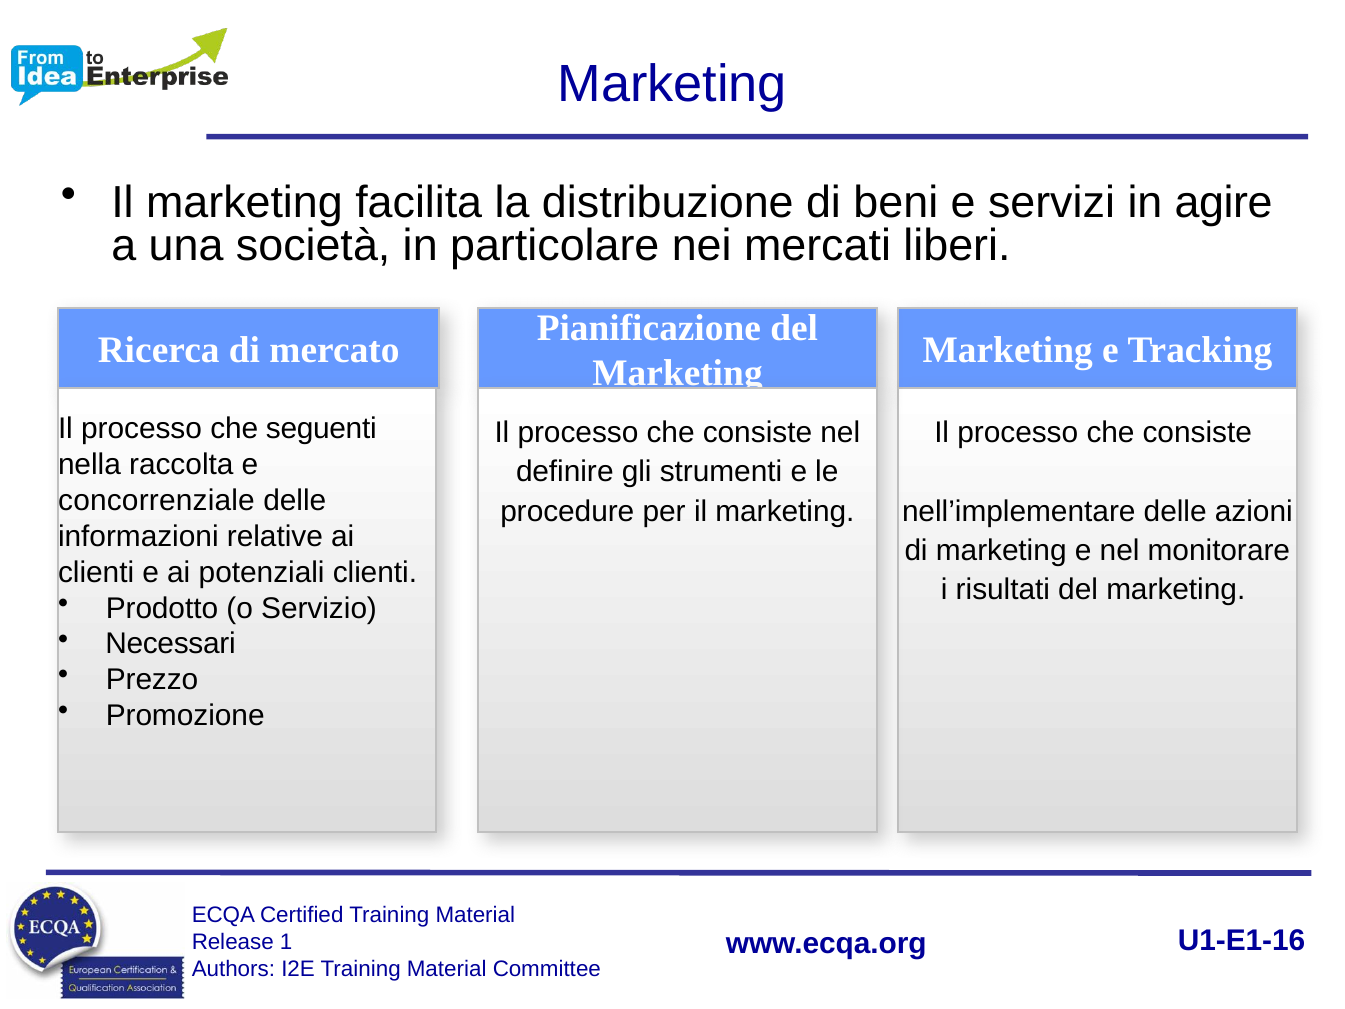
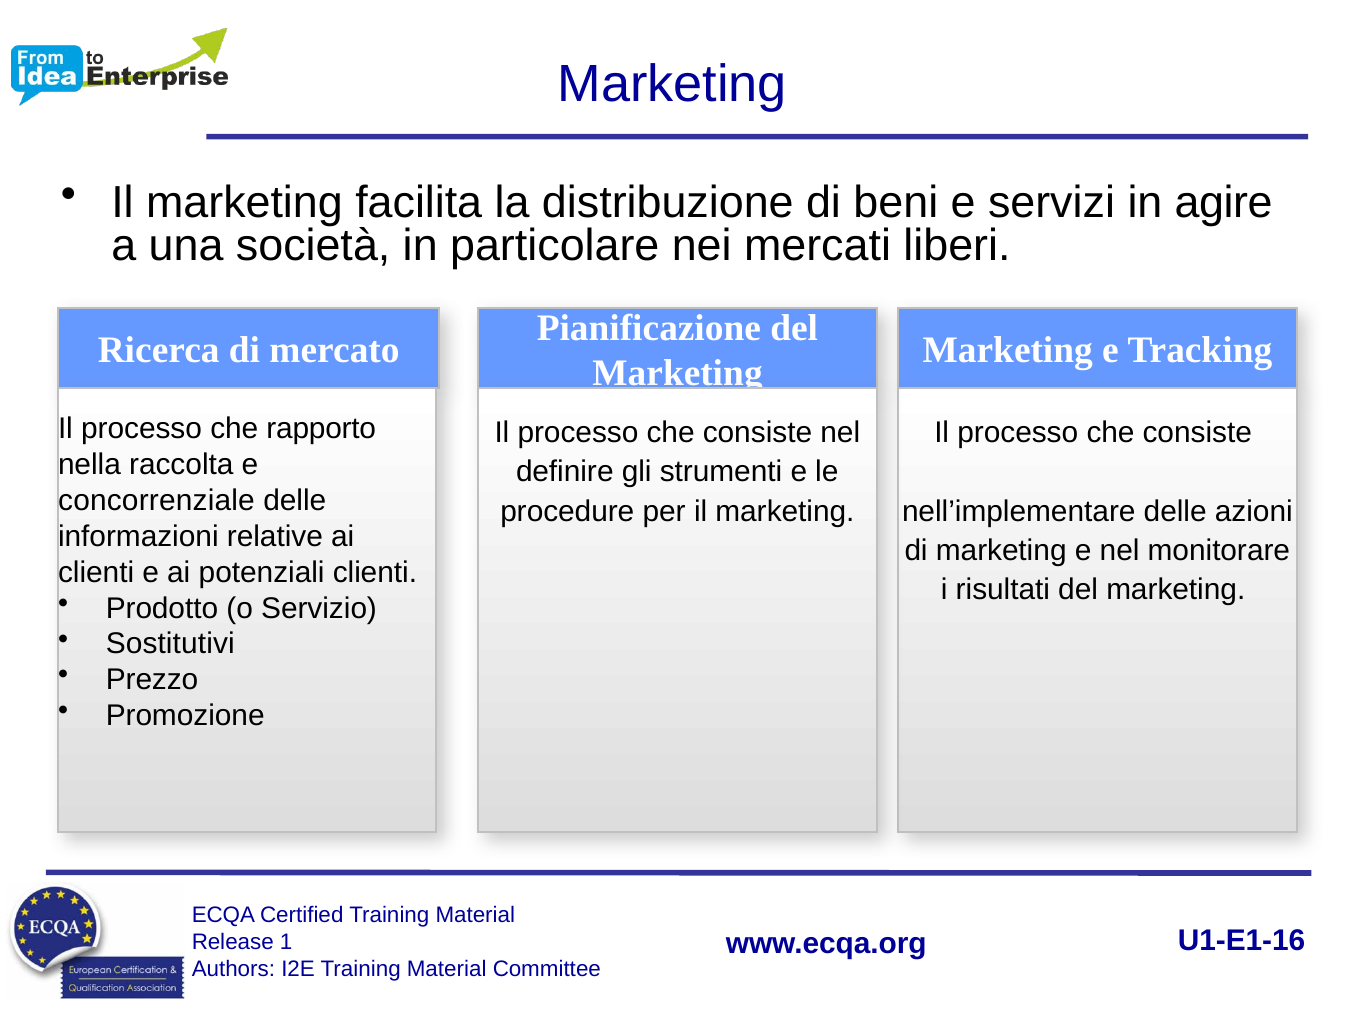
seguenti: seguenti -> rapporto (321, 429)
Necessari: Necessari -> Sostitutivi (170, 644)
